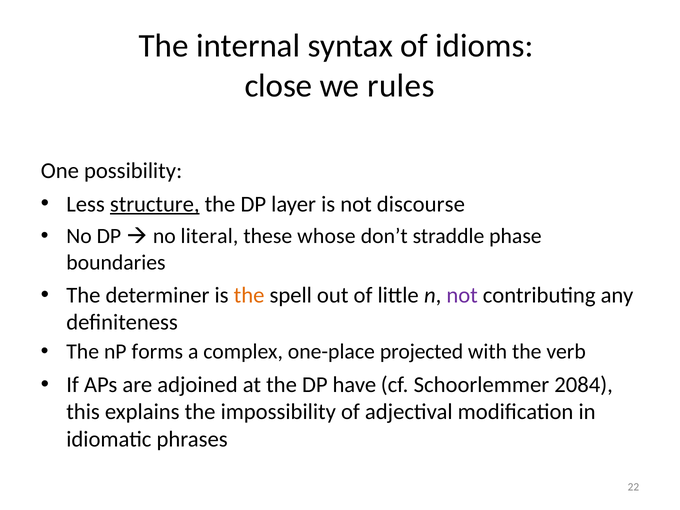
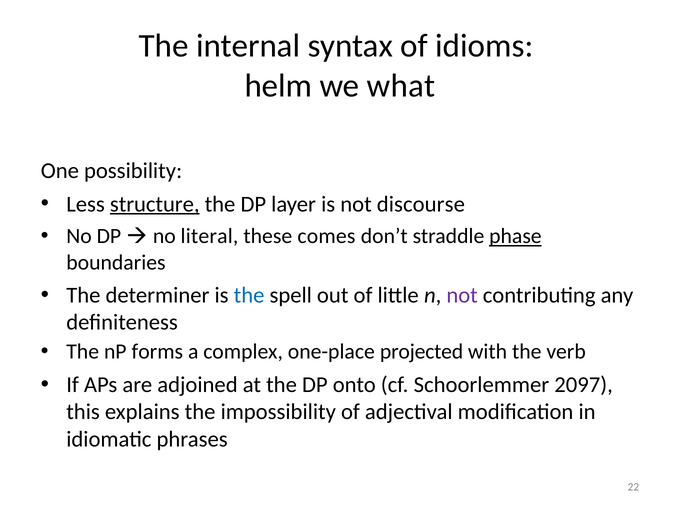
close: close -> helm (278, 86)
rules: rules -> what (401, 86)
whose: whose -> comes (326, 236)
phase underline: none -> present (515, 236)
the colour: orange -> blue (249, 295)
have: have -> onto (354, 385)
2084: 2084 -> 2097 (584, 385)
